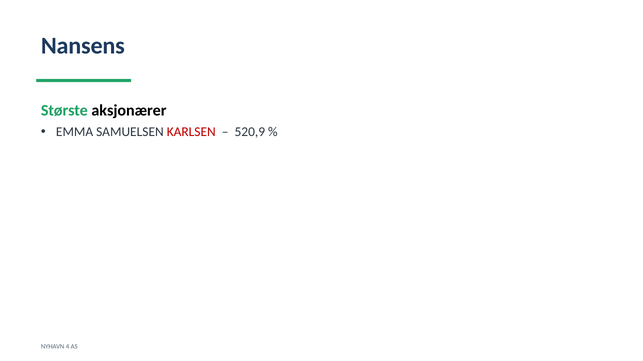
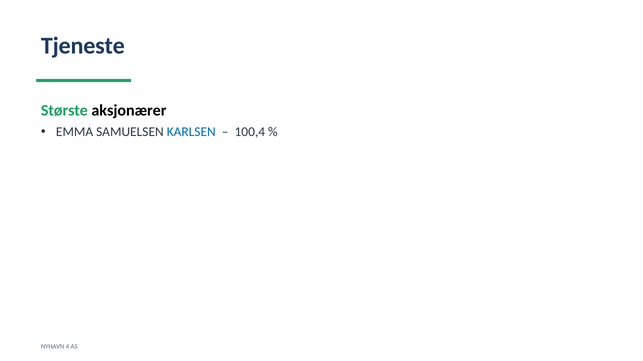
Nansens: Nansens -> Tjeneste (83, 46)
KARLSEN colour: red -> blue (191, 132)
520,9: 520,9 -> 100,4 (250, 132)
